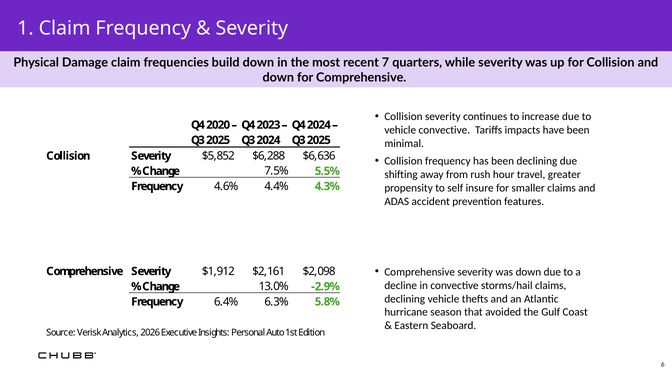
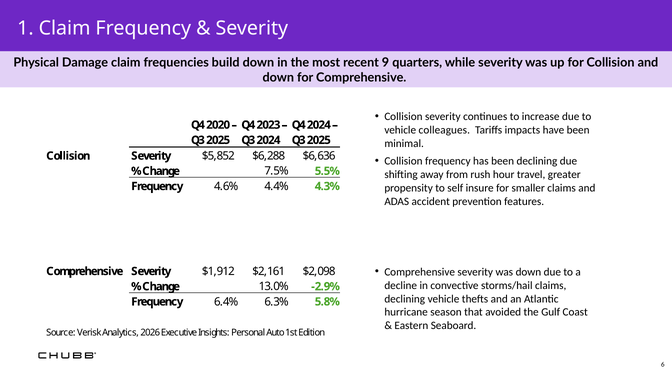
7: 7 -> 9 (386, 63)
vehicle convective: convective -> colleagues (444, 130)
